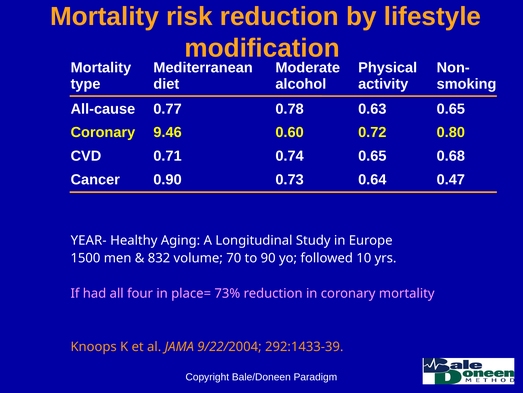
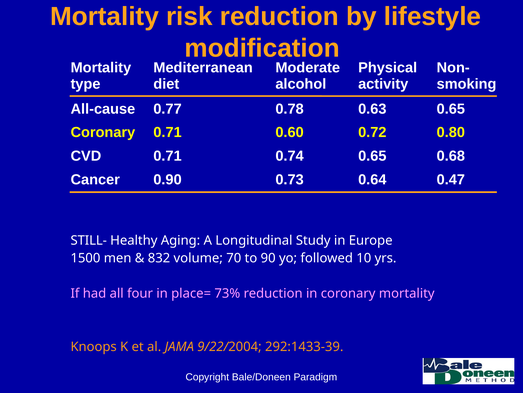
Coronary 9.46: 9.46 -> 0.71 (168, 132)
YEAR-: YEAR- -> STILL- (89, 240)
